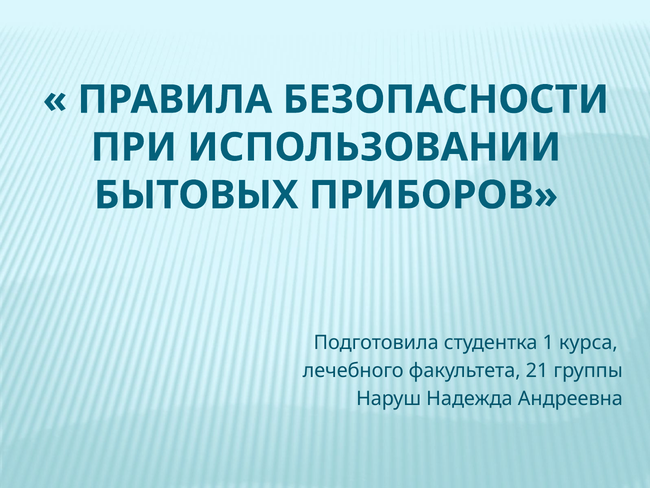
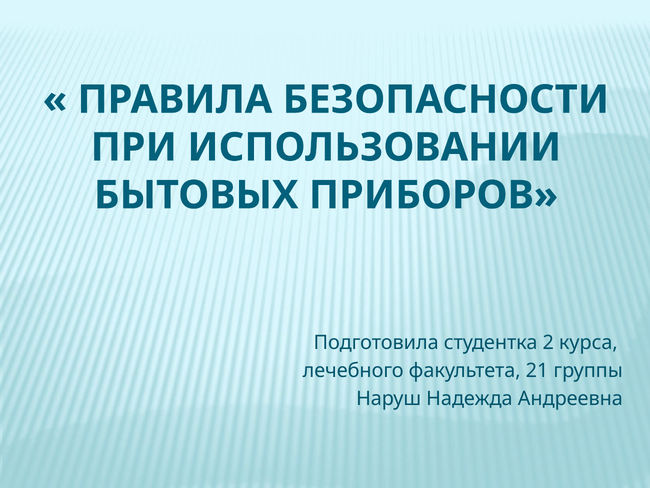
1: 1 -> 2 (548, 342)
